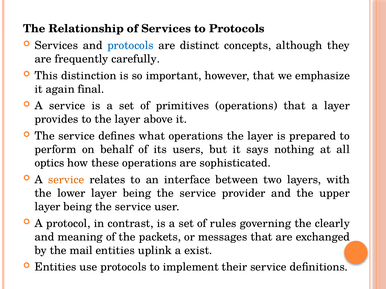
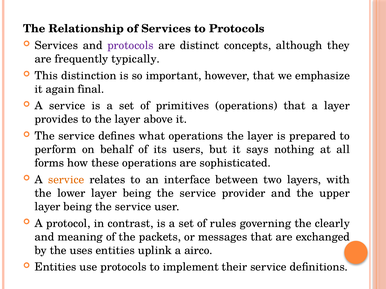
protocols colour: blue -> purple (130, 45)
carefully: carefully -> typically (136, 59)
optics: optics -> forms (49, 163)
mail: mail -> uses (81, 251)
exist: exist -> airco (198, 251)
